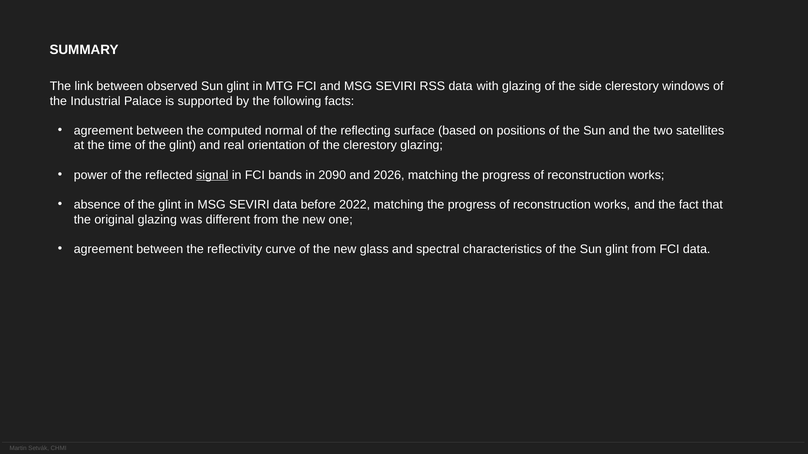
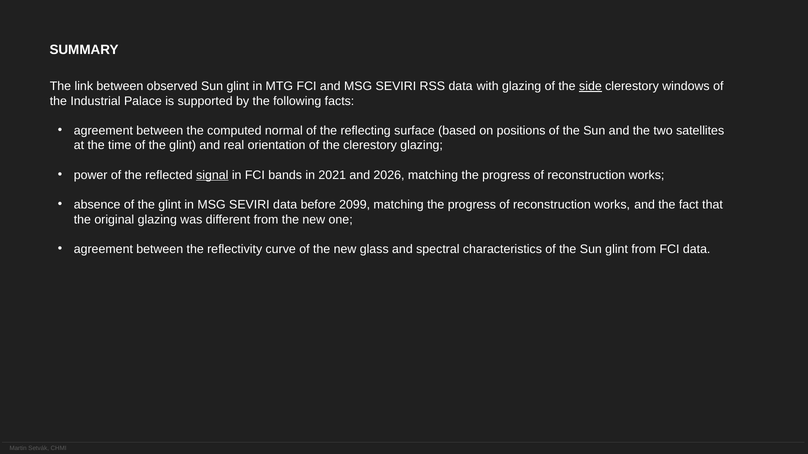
side underline: none -> present (590, 86)
2090: 2090 -> 2021 (332, 175)
2022: 2022 -> 2099 (355, 205)
